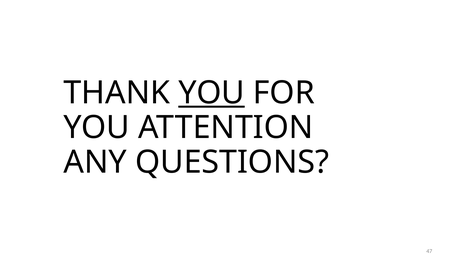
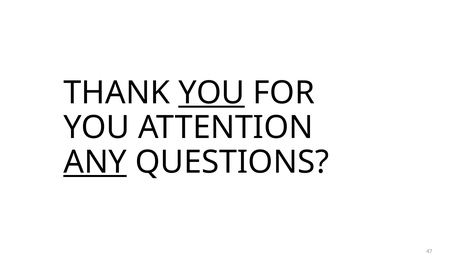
ANY underline: none -> present (95, 162)
